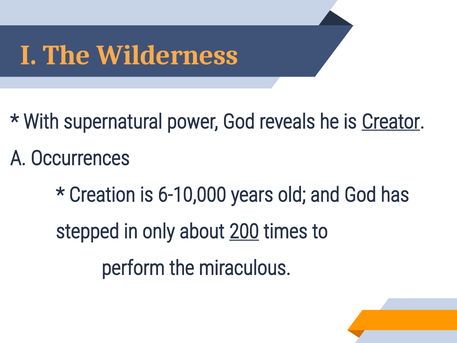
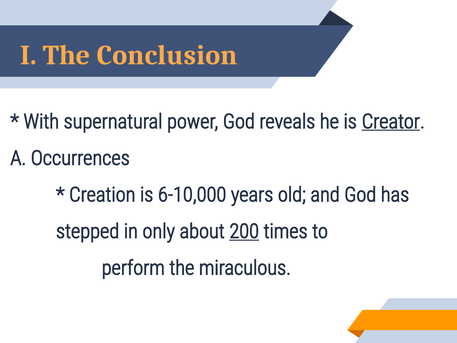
Wilderness: Wilderness -> Conclusion (167, 55)
